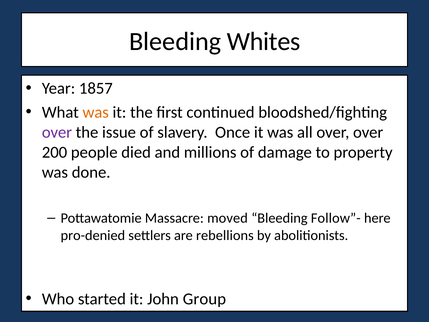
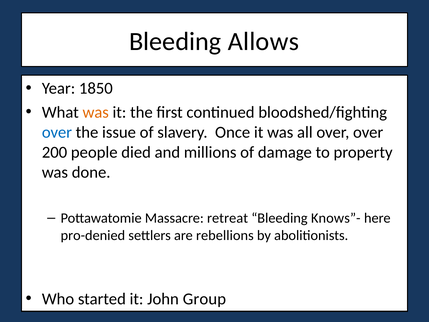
Whites: Whites -> Allows (263, 42)
1857: 1857 -> 1850 (96, 88)
over colour: purple -> blue (57, 132)
moved: moved -> retreat (228, 218)
Follow”-: Follow”- -> Knows”- (336, 218)
